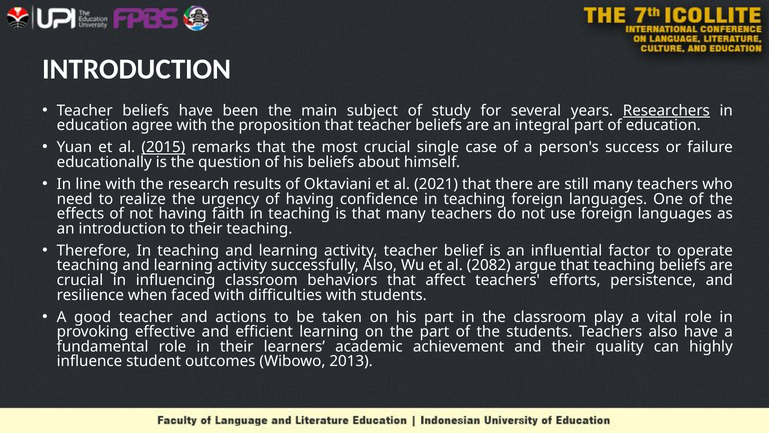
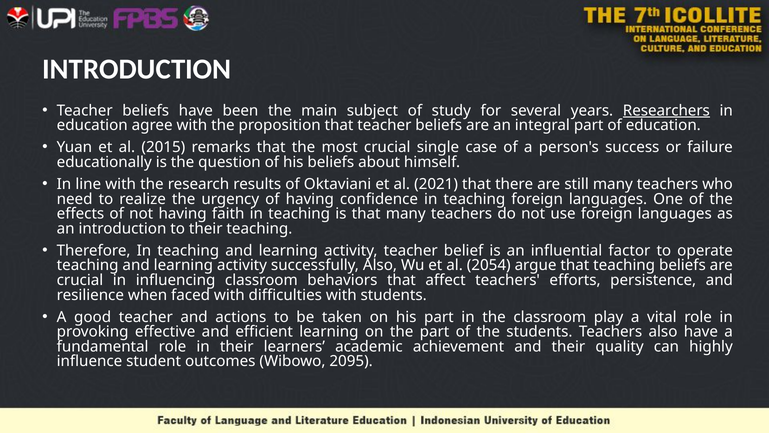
2015 underline: present -> none (163, 147)
2082: 2082 -> 2054 (489, 265)
2013: 2013 -> 2095 (351, 361)
